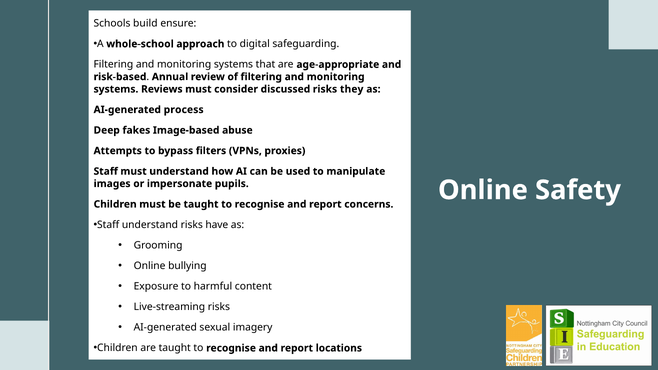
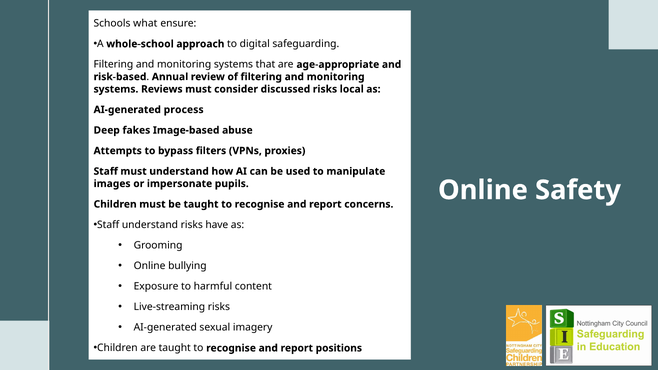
build: build -> what (145, 23)
they: they -> local (352, 89)
locations: locations -> positions (339, 348)
